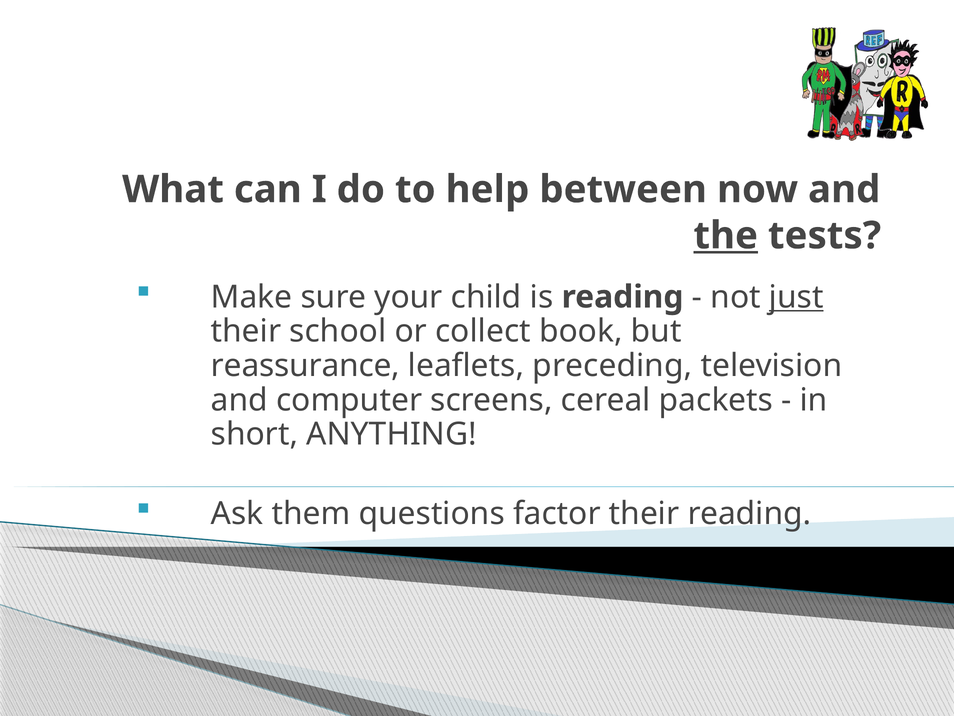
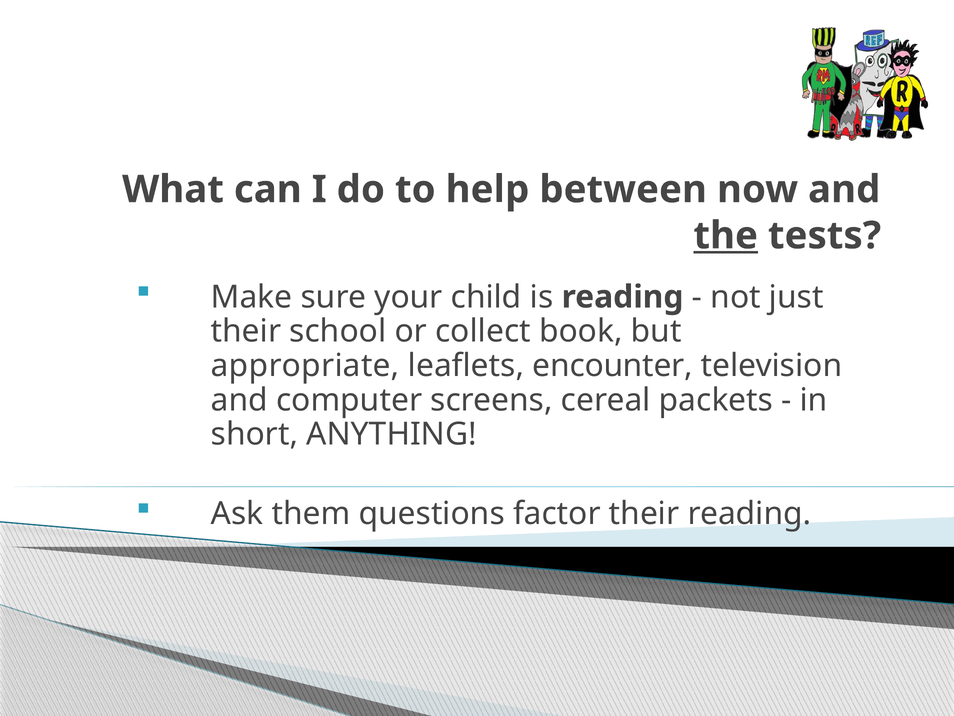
just underline: present -> none (796, 297)
reassurance: reassurance -> appropriate (305, 365)
preceding: preceding -> encounter (613, 365)
